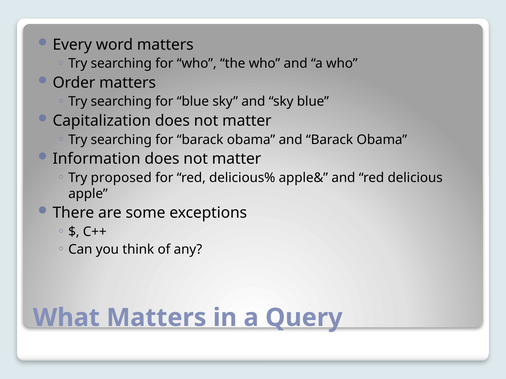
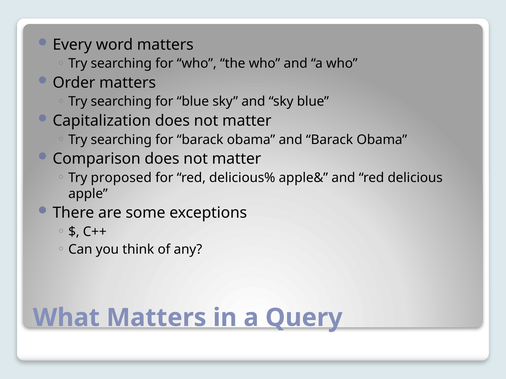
Information: Information -> Comparison (97, 159)
